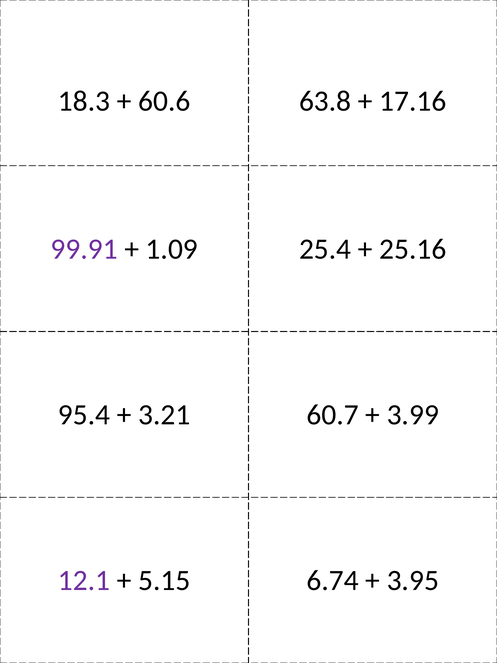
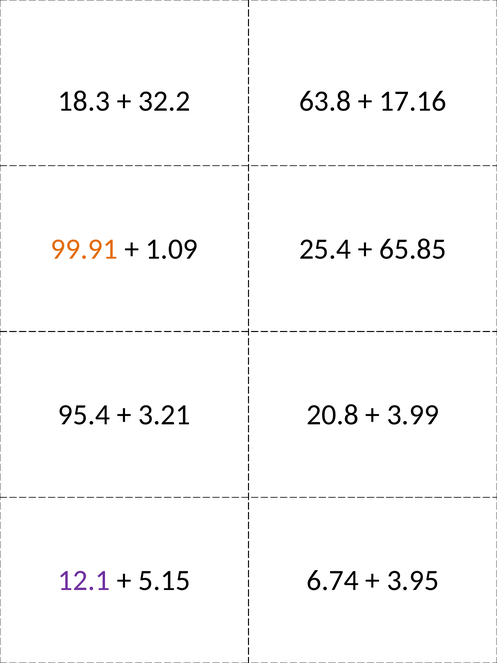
60.6: 60.6 -> 32.2 (164, 101)
99.91 colour: purple -> orange (84, 249)
25.16: 25.16 -> 65.85 (413, 249)
60.7: 60.7 -> 20.8 (333, 414)
